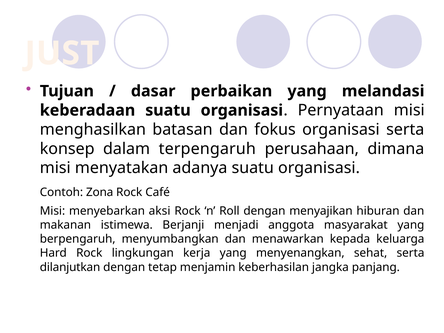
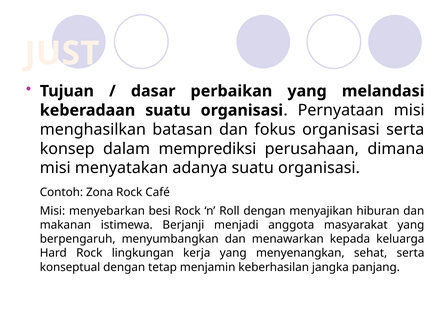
terpengaruh: terpengaruh -> memprediksi (207, 149)
aksi: aksi -> besi (160, 211)
dilanjutkan: dilanjutkan -> konseptual (70, 267)
